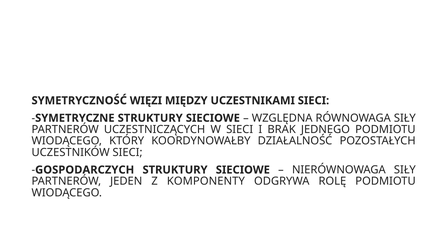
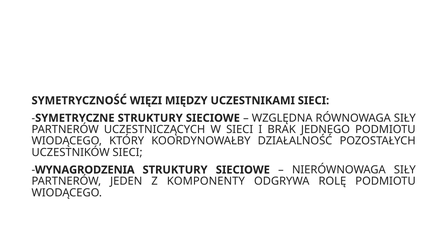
GOSPODARCZYCH: GOSPODARCZYCH -> WYNAGRODZENIA (85, 169)
